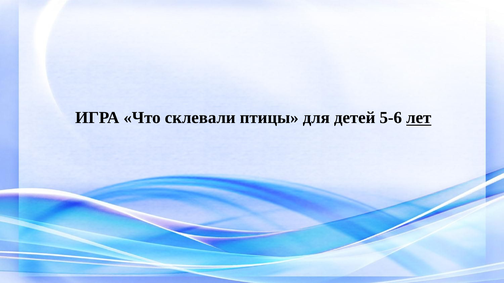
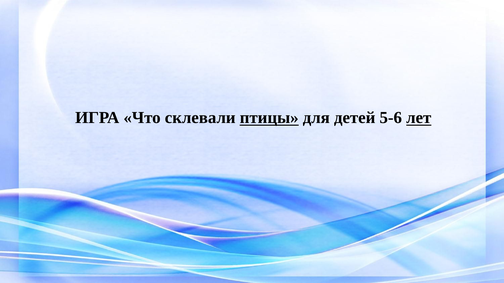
птицы underline: none -> present (269, 118)
